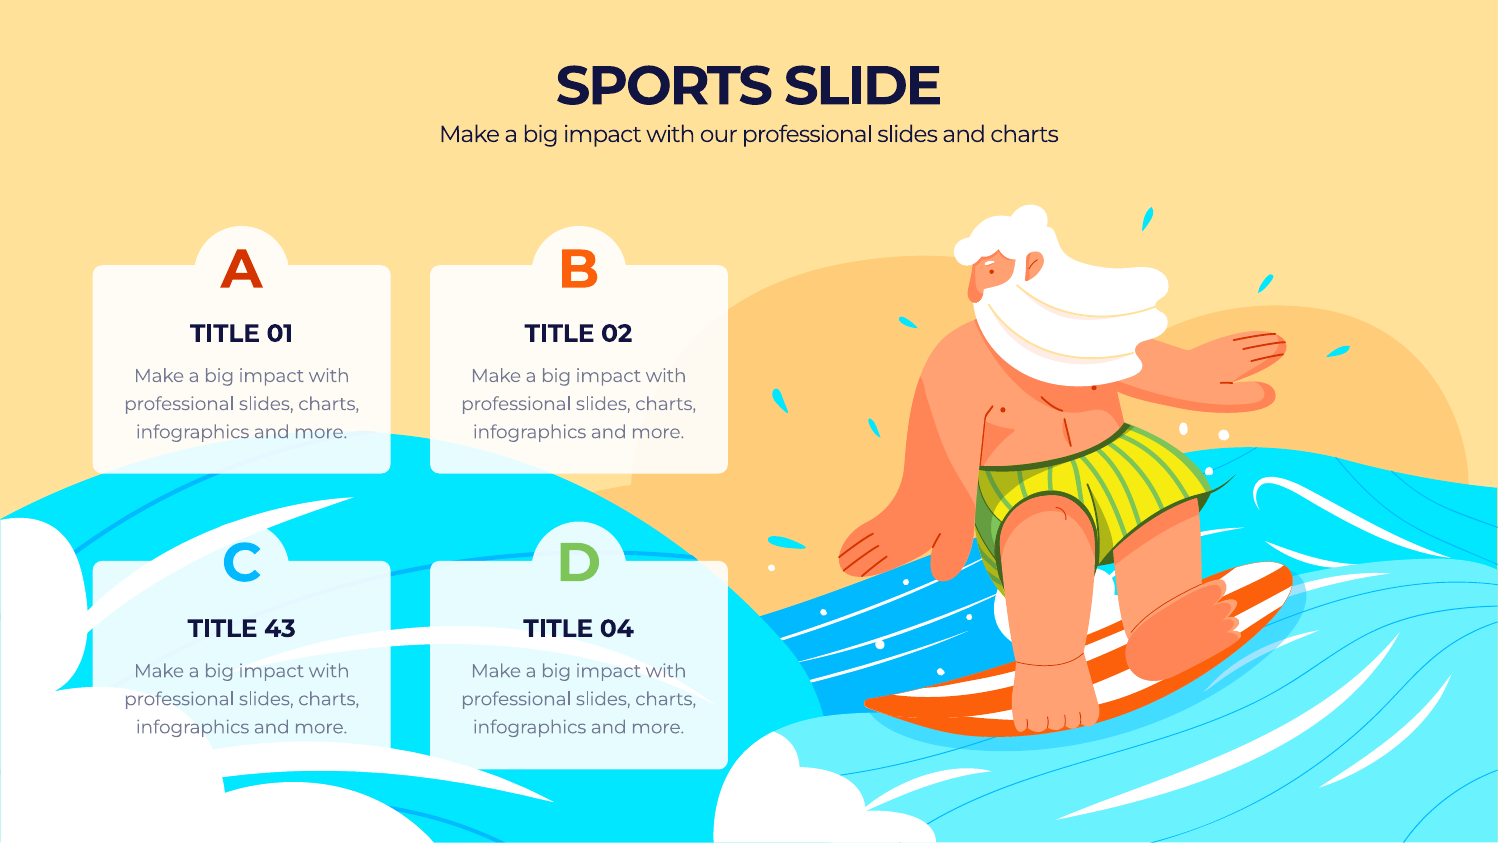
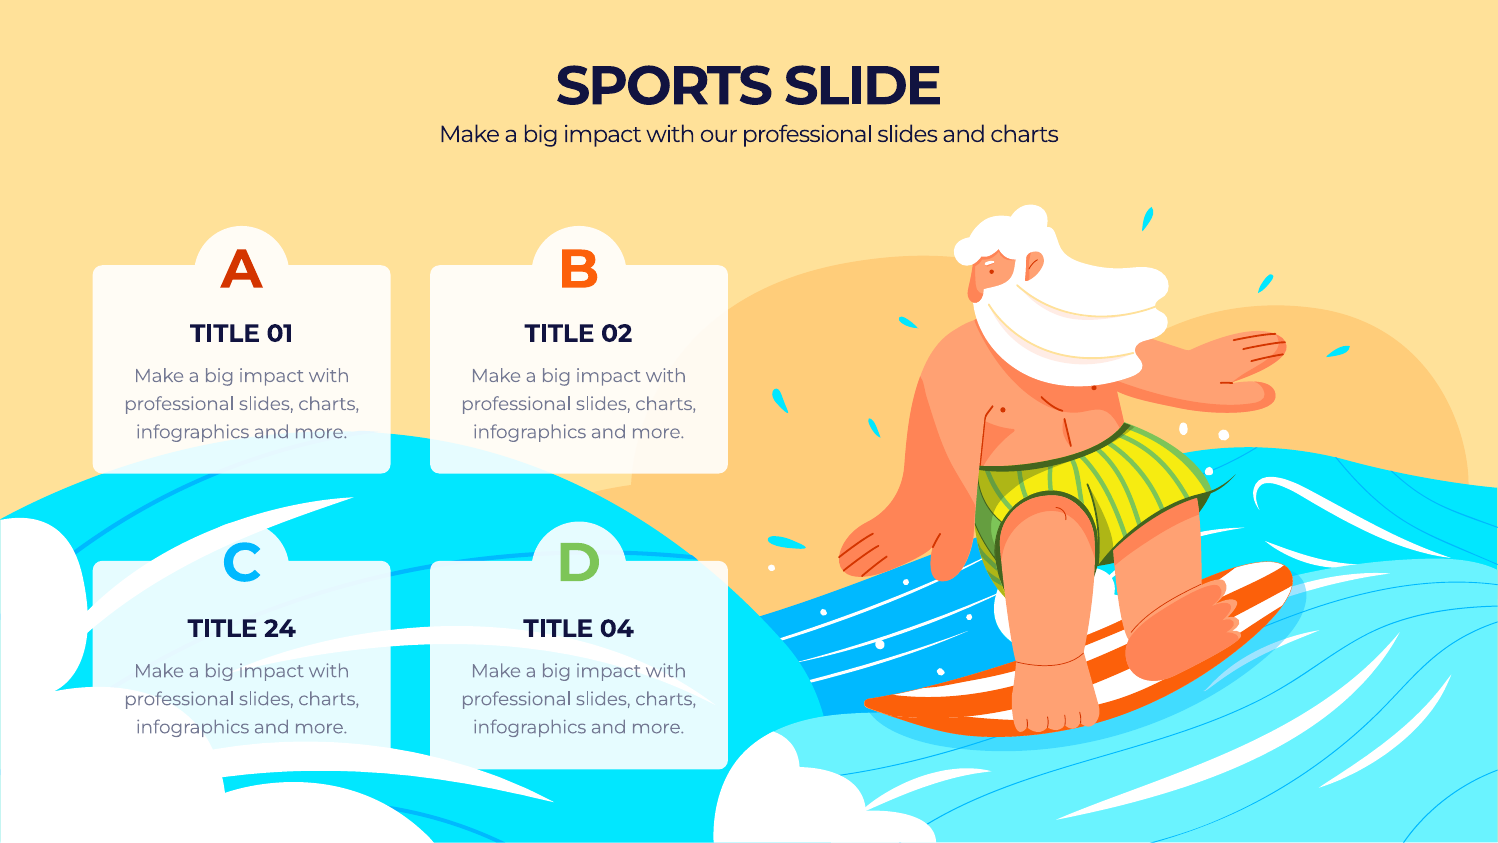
43: 43 -> 24 (280, 629)
